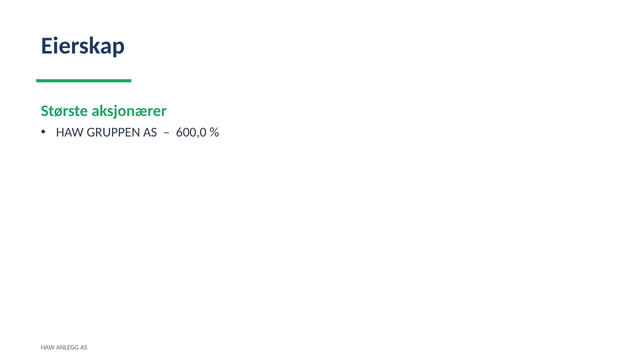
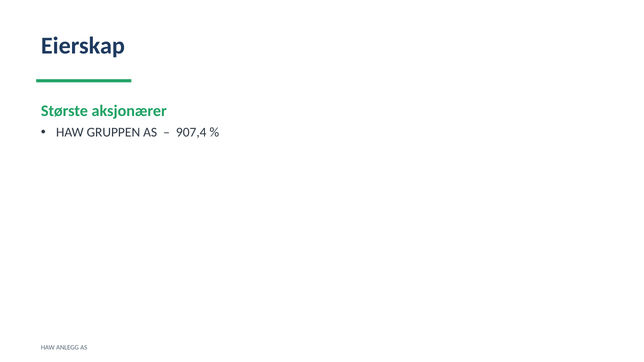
600,0: 600,0 -> 907,4 (191, 132)
